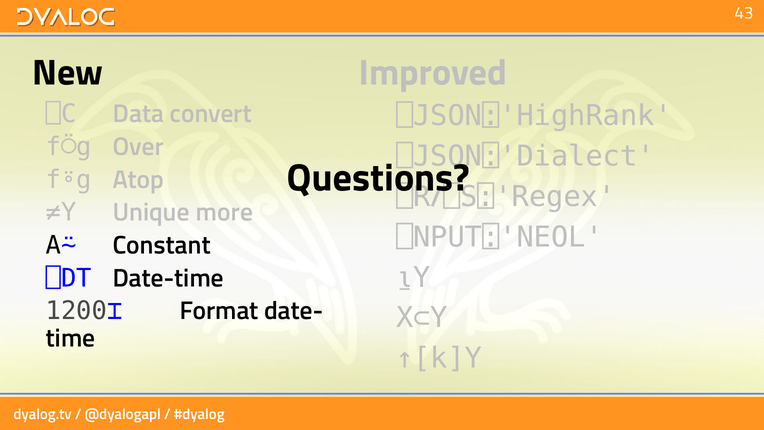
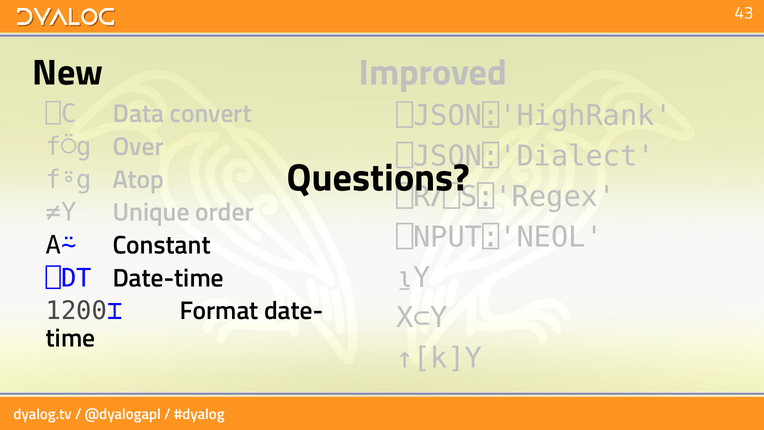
more: more -> order (225, 212)
